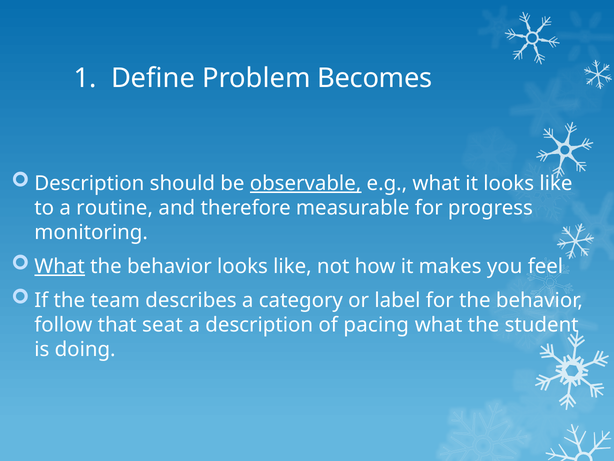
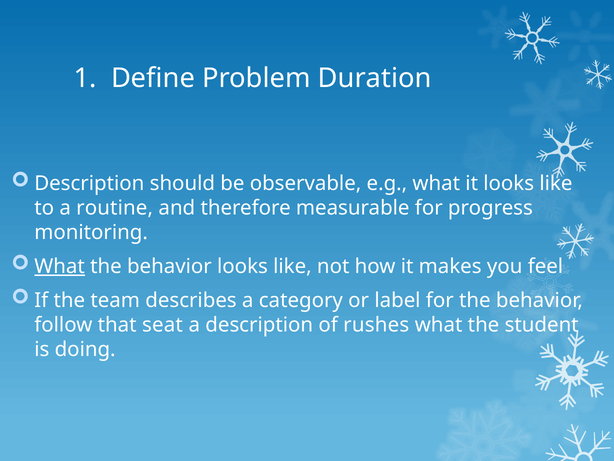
Becomes: Becomes -> Duration (375, 78)
observable underline: present -> none (306, 183)
pacing: pacing -> rushes (376, 325)
